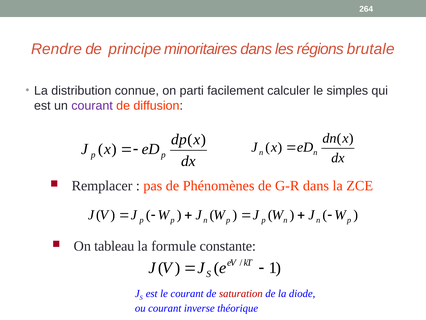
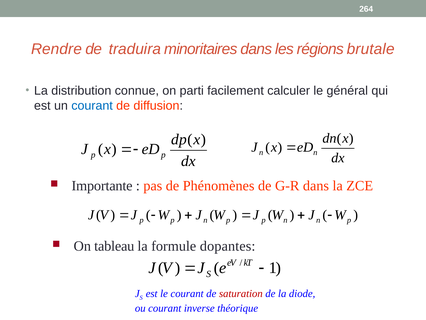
principe: principe -> traduira (135, 49)
simples: simples -> général (347, 91)
courant colour: purple -> blue (92, 105)
Remplacer: Remplacer -> Importante (102, 186)
constante: constante -> dopantes (228, 246)
